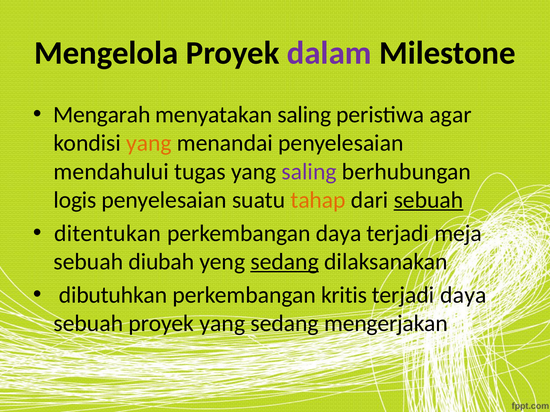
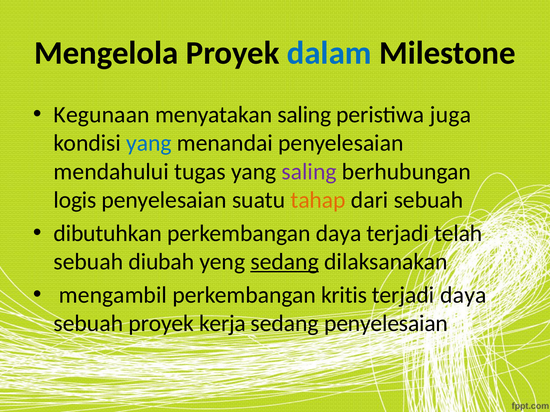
dalam colour: purple -> blue (329, 53)
Mengarah: Mengarah -> Kegunaan (102, 115)
agar: agar -> juga (450, 115)
yang colour: orange -> blue (149, 143)
sebuah underline: present -> none (428, 200)
ditentukan: ditentukan -> dibutuhkan (108, 233)
meja: meja -> telah (458, 233)
dibutuhkan: dibutuhkan -> mengambil (113, 295)
proyek yang: yang -> kerja (222, 324)
sedang mengerjakan: mengerjakan -> penyelesaian (386, 324)
